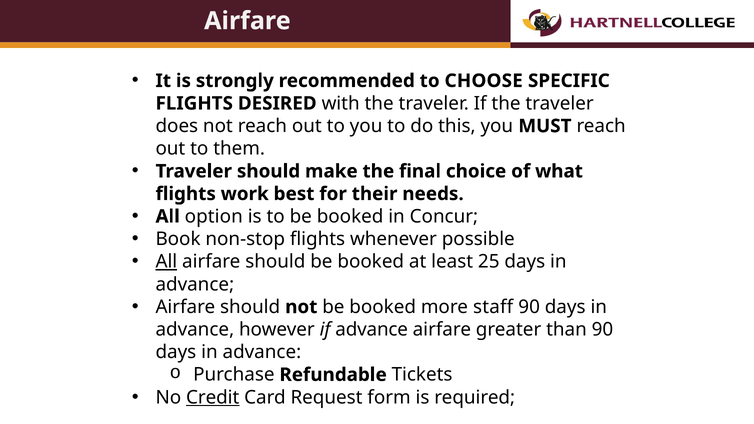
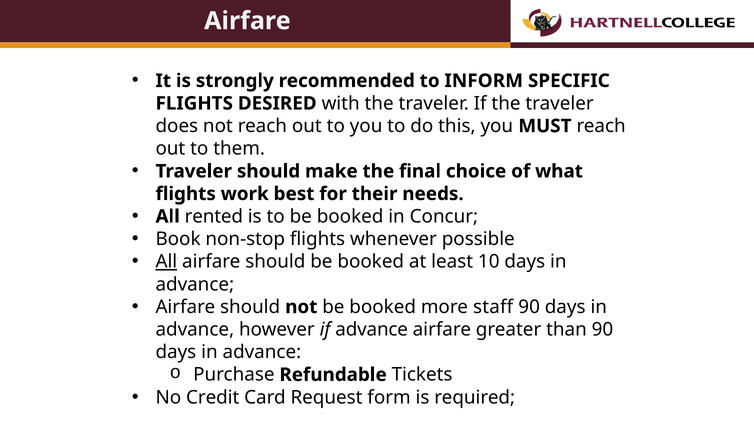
CHOOSE: CHOOSE -> INFORM (484, 81)
option: option -> rented (214, 217)
25: 25 -> 10 (489, 262)
Credit underline: present -> none (213, 397)
